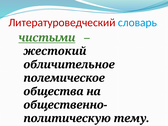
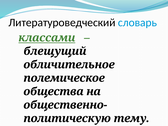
Литературоведческий colour: red -> black (62, 23)
чистыми: чистыми -> классами (47, 38)
жестокий: жестокий -> блещущий (55, 51)
